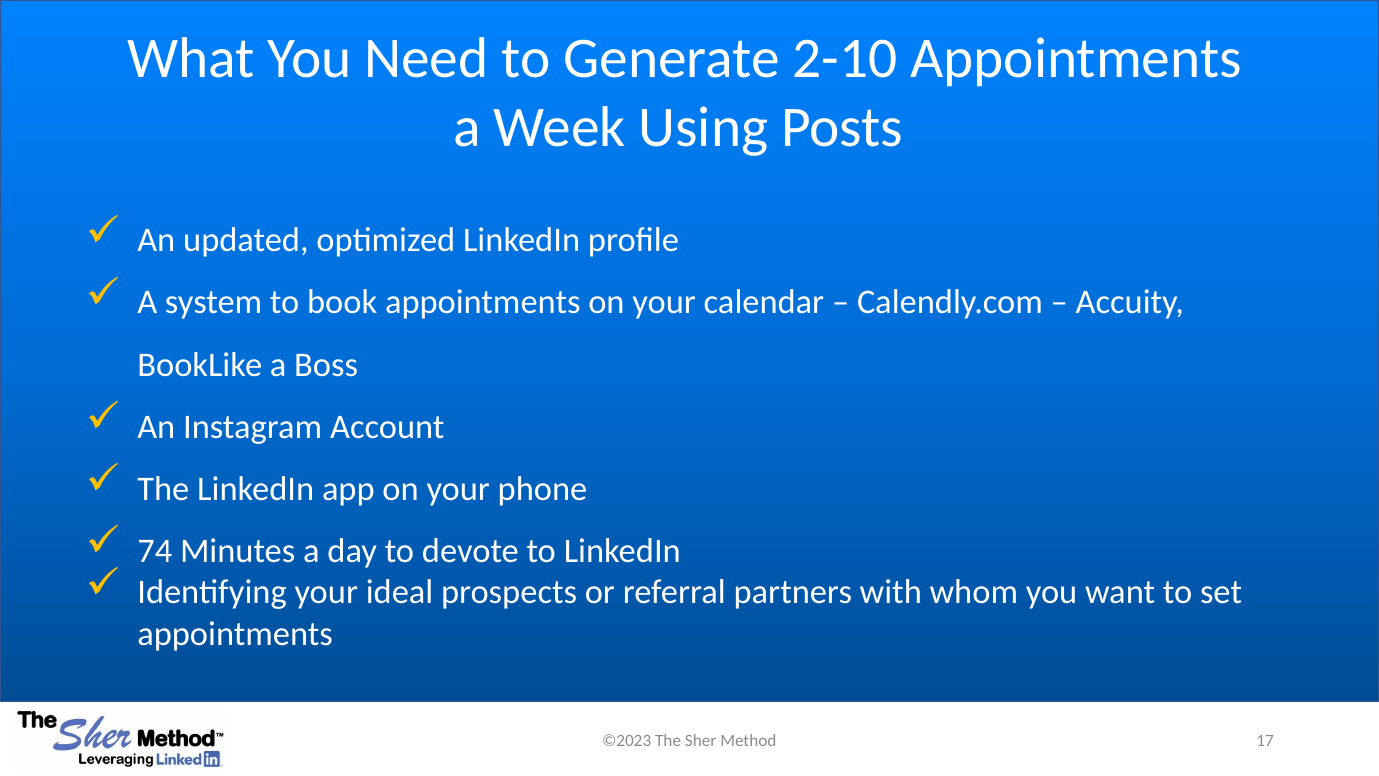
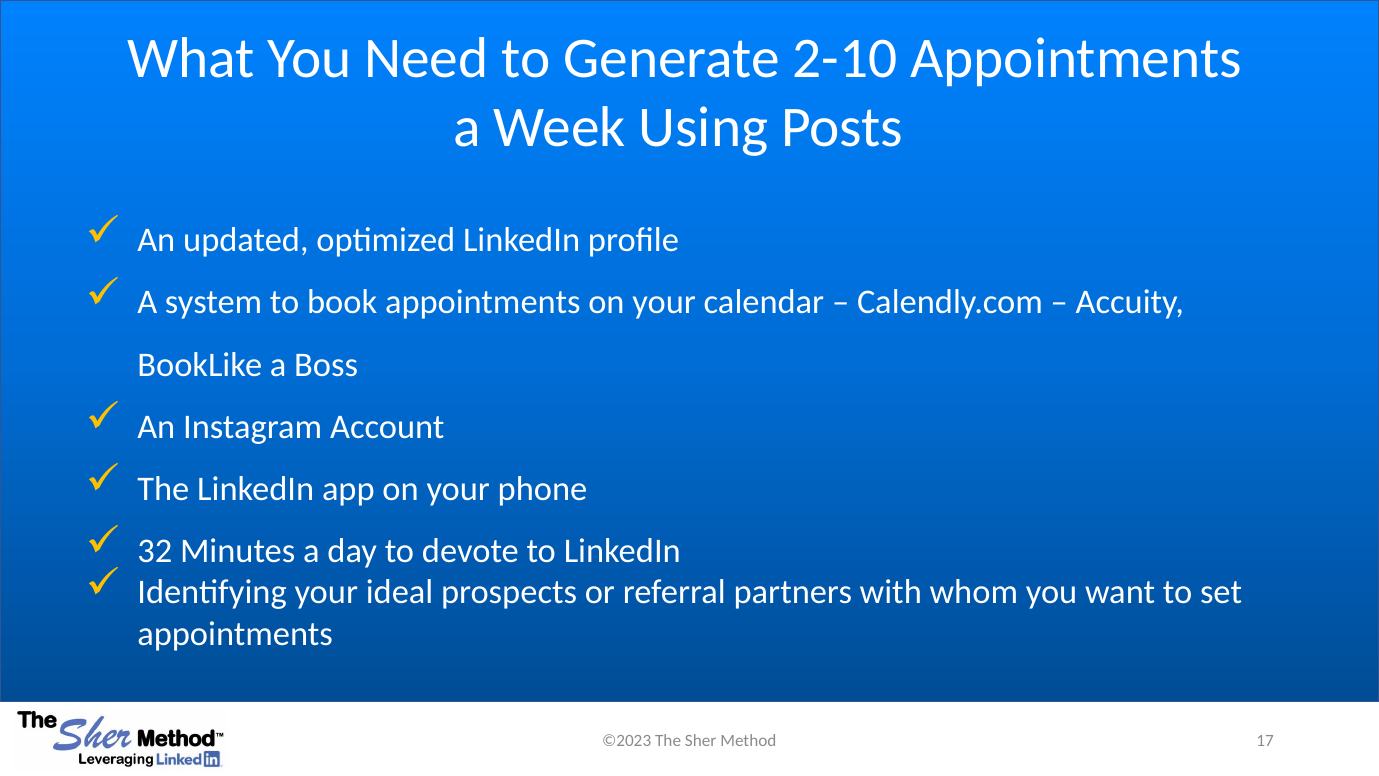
74: 74 -> 32 (155, 551)
